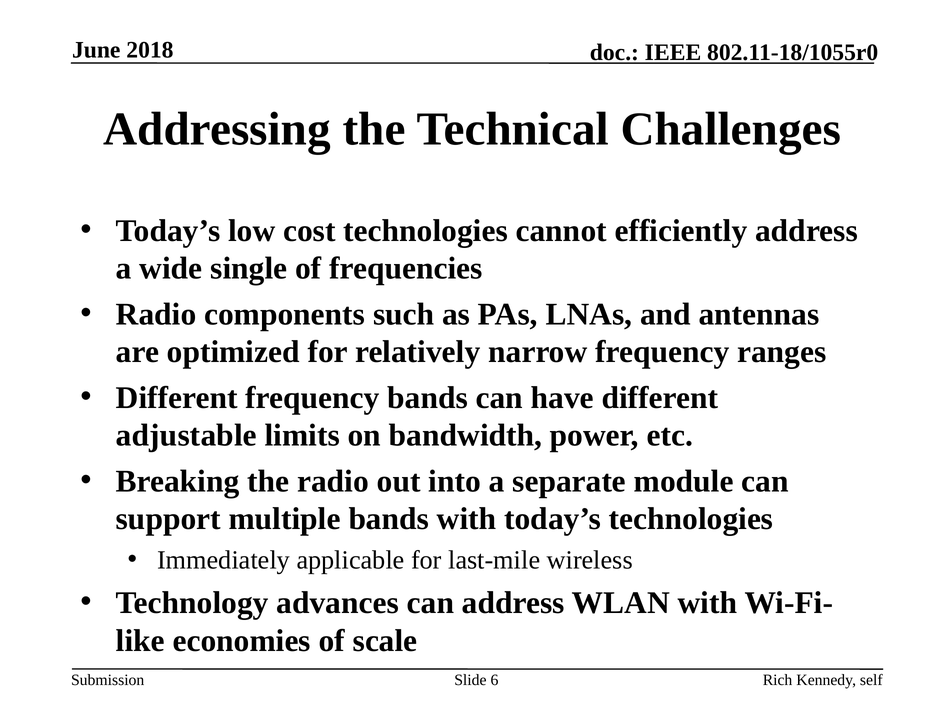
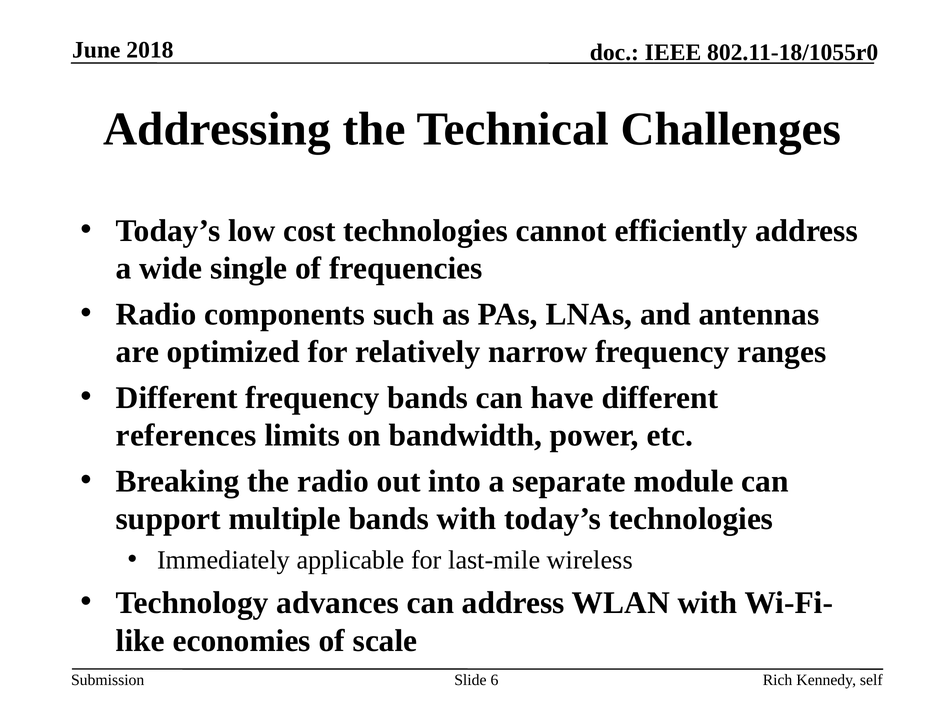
adjustable: adjustable -> references (186, 435)
